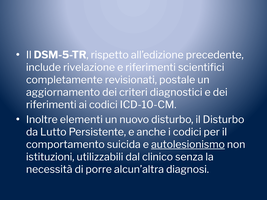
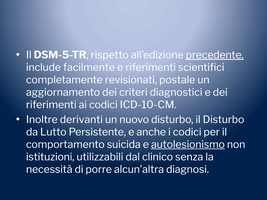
precedente underline: none -> present (215, 55)
rivelazione: rivelazione -> facilmente (89, 67)
elementi: elementi -> derivanti (81, 120)
